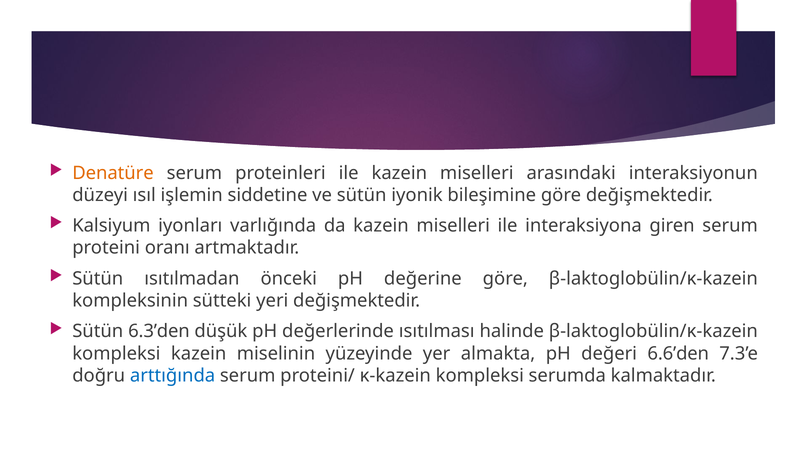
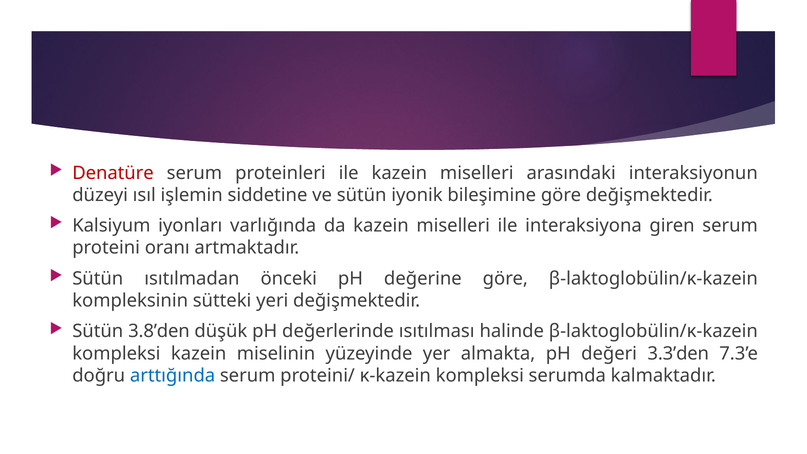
Denatüre colour: orange -> red (113, 173)
6.3’den: 6.3’den -> 3.8’den (159, 331)
6.6’den: 6.6’den -> 3.3’den (678, 353)
